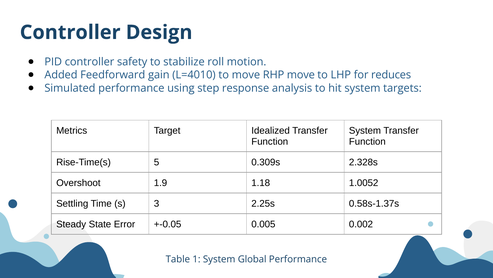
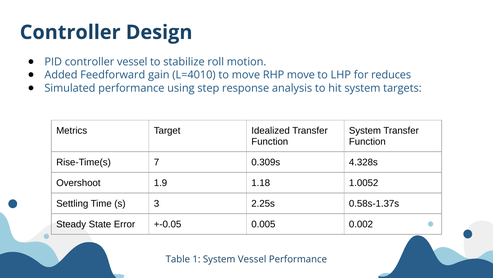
controller safety: safety -> vessel (132, 62)
5: 5 -> 7 (157, 162)
2.328s: 2.328s -> 4.328s (363, 162)
System Global: Global -> Vessel (252, 259)
